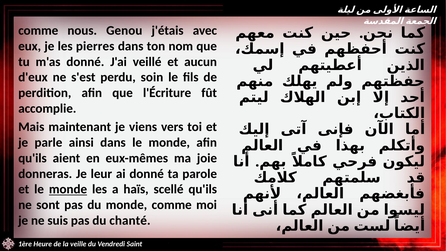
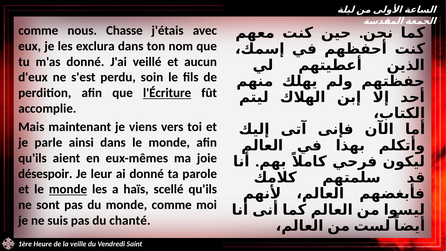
Genou: Genou -> Chasse (124, 30)
pierres: pierres -> exclura (95, 46)
l'Écriture underline: none -> present (167, 93)
donneras: donneras -> désespoir (45, 174)
